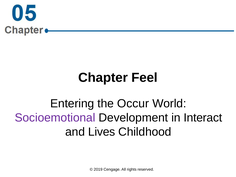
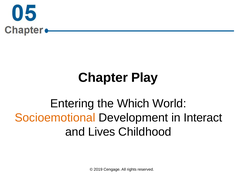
Feel: Feel -> Play (145, 78)
Occur: Occur -> Which (133, 103)
Socioemotional colour: purple -> orange (55, 118)
